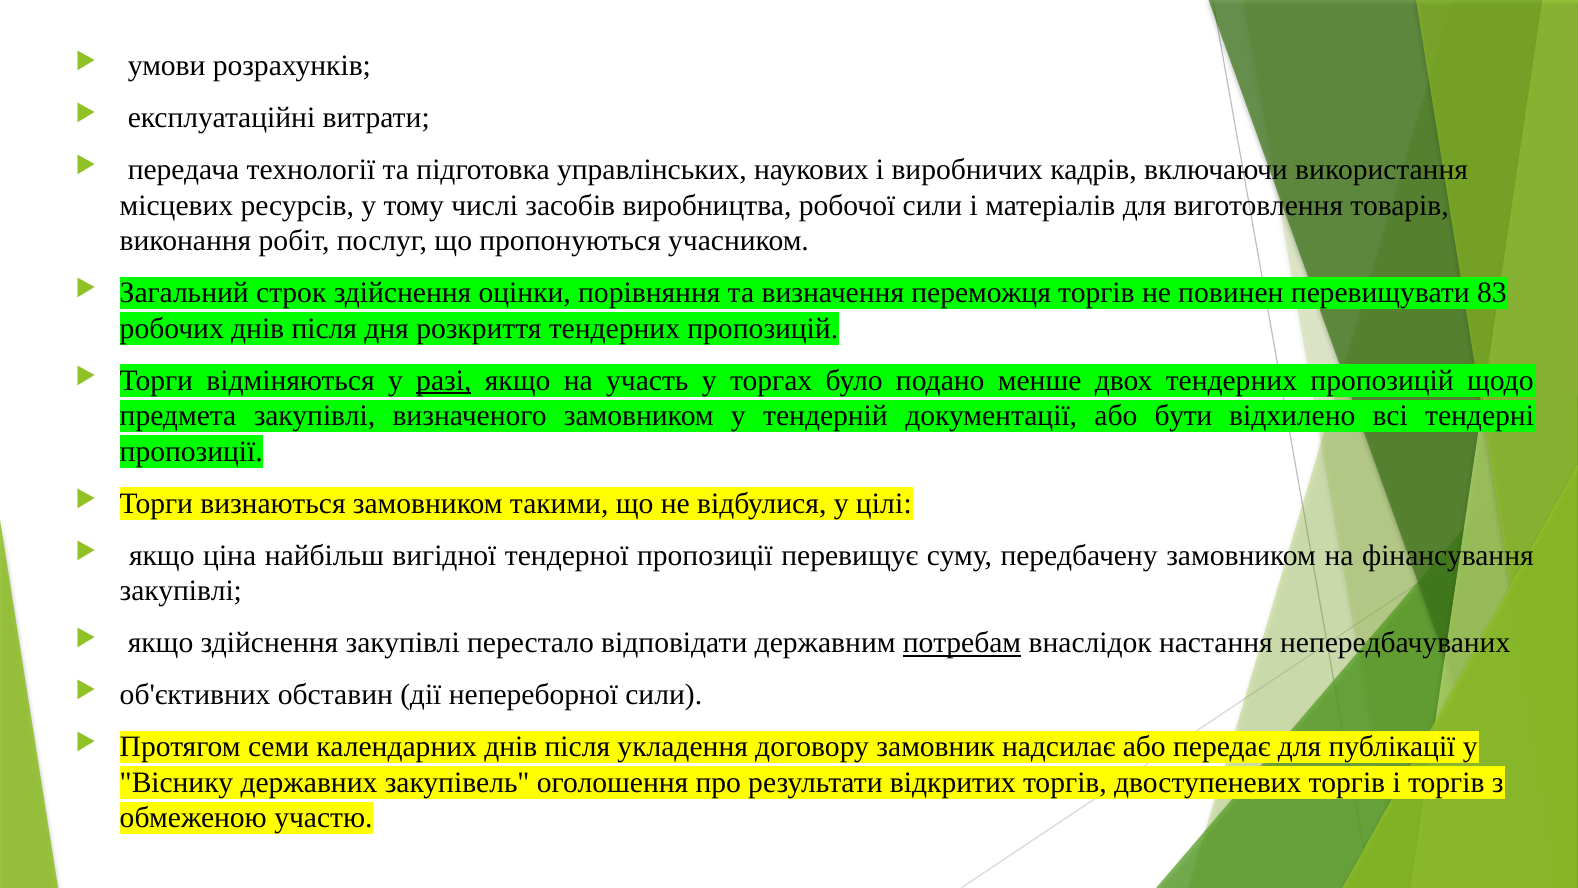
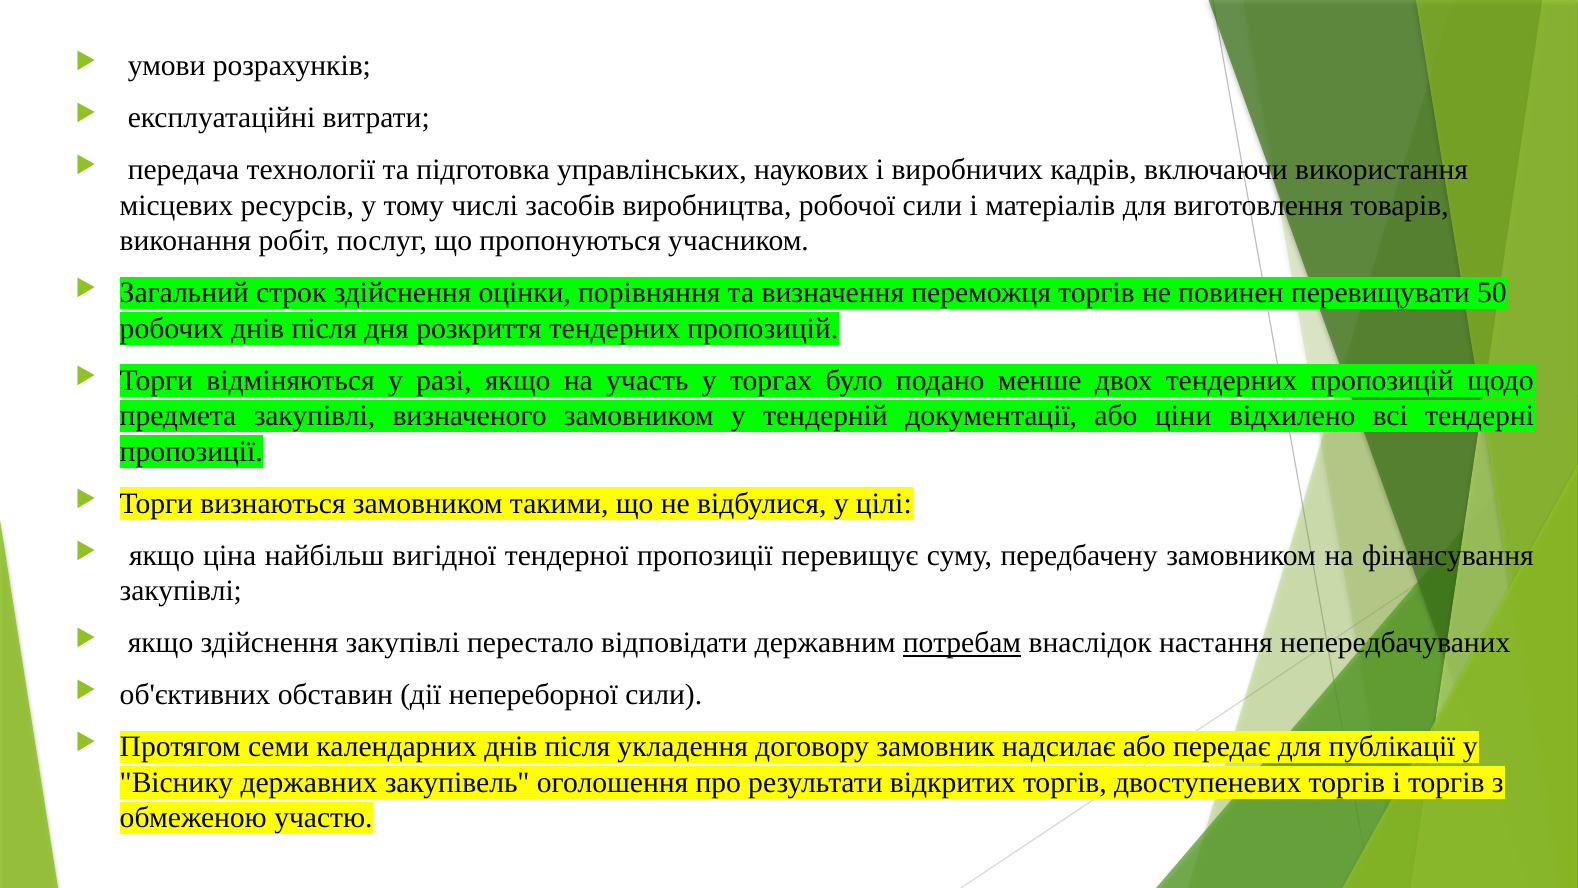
83: 83 -> 50 (1492, 293)
разі underline: present -> none (444, 380)
бути: бути -> ціни (1183, 416)
